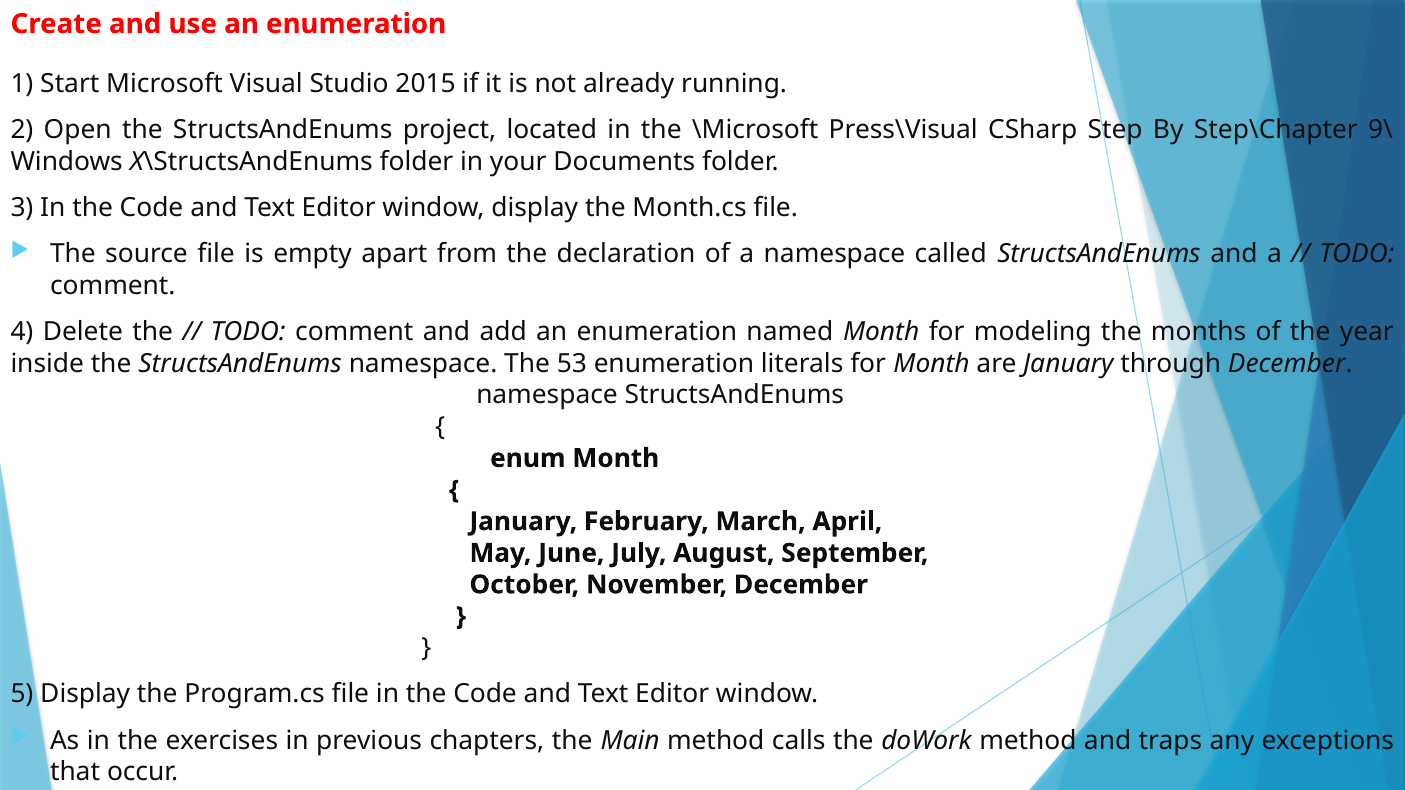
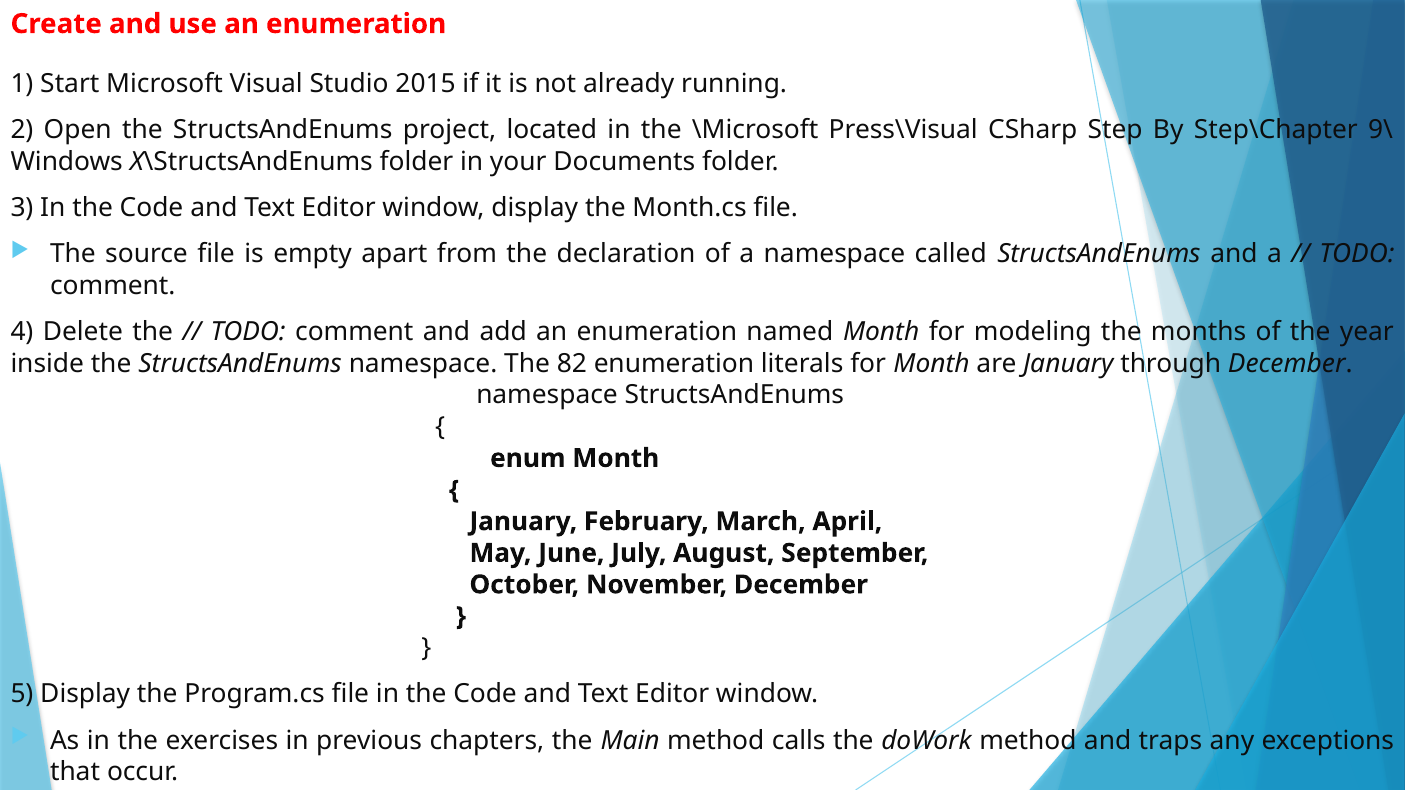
53: 53 -> 82 (572, 364)
